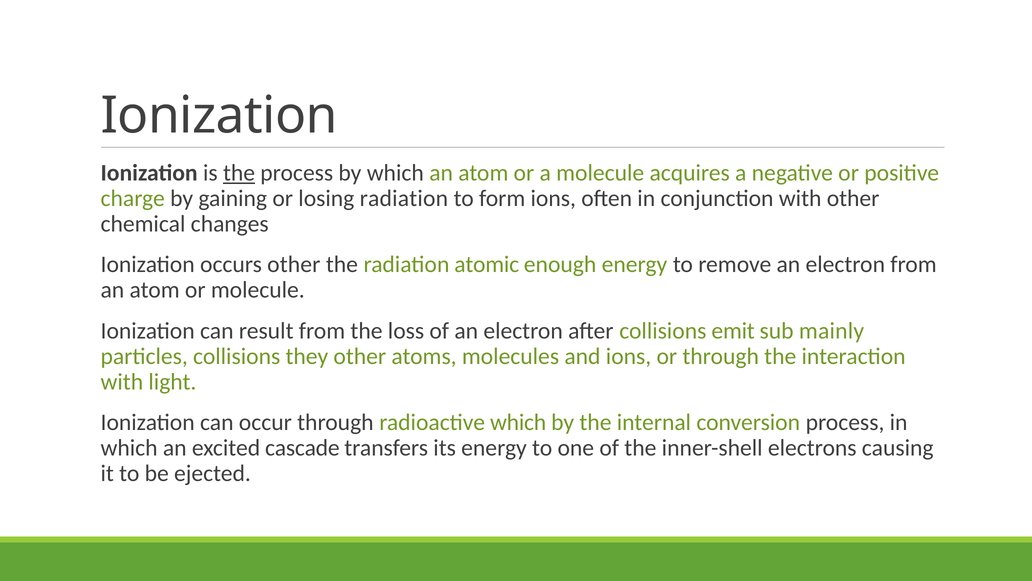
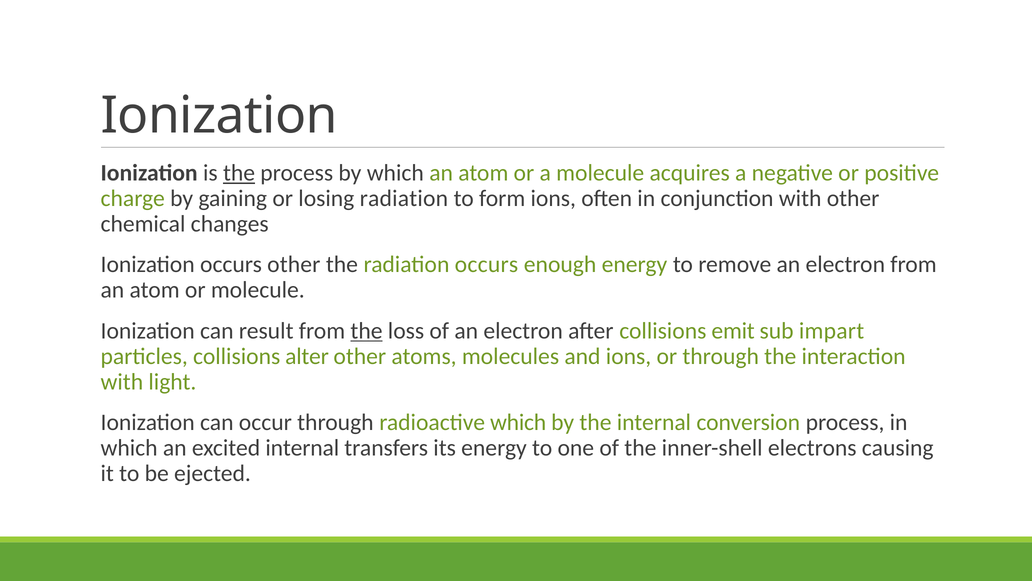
radiation atomic: atomic -> occurs (486, 264)
the underline: none -> present (367, 330)
mainly: mainly -> impart (832, 330)
they: they -> alter (307, 356)
excited cascade: cascade -> internal (302, 448)
